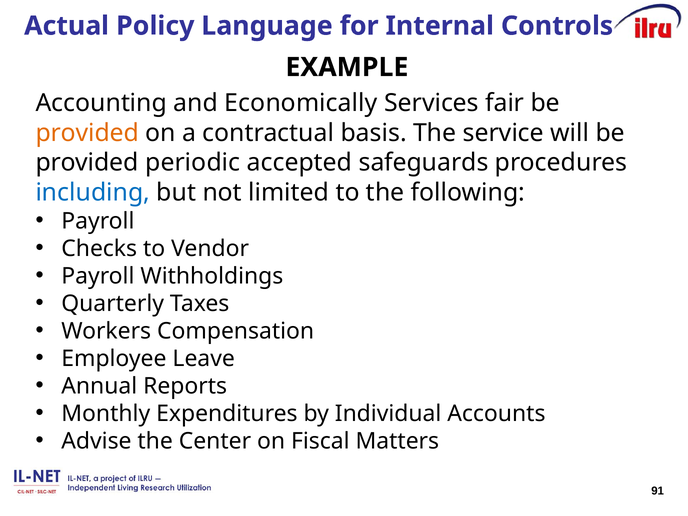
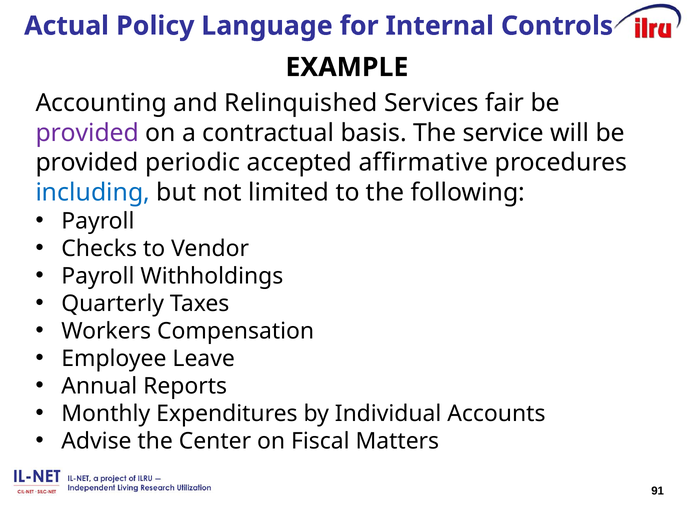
Economically: Economically -> Relinquished (301, 103)
provided colour: orange -> purple (87, 133)
safeguards: safeguards -> affirmative (423, 163)
